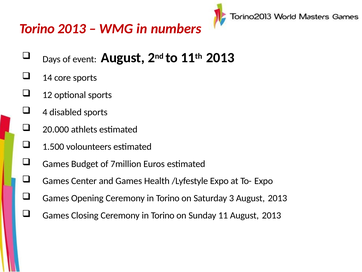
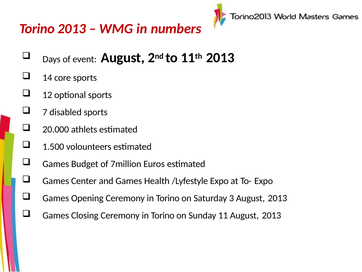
4: 4 -> 7 (45, 112)
